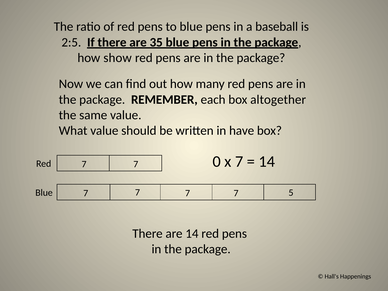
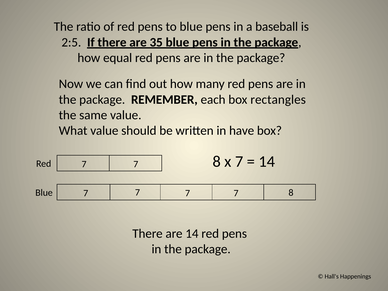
show: show -> equal (118, 58)
altogether: altogether -> rectangles (278, 99)
7 7 0: 0 -> 8 (217, 161)
Blue 7 5: 5 -> 8 (291, 193)
